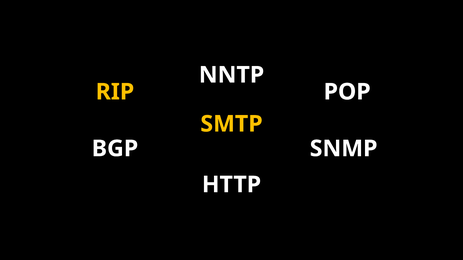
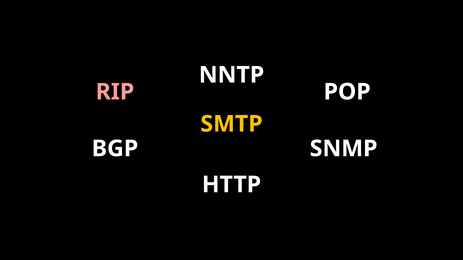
RIP colour: yellow -> pink (115, 92)
